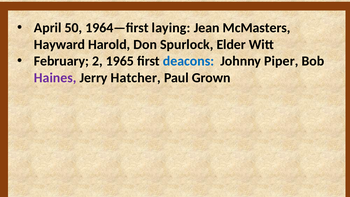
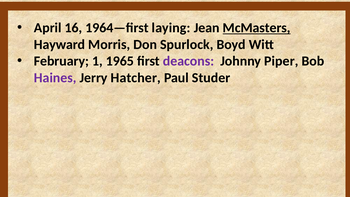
50: 50 -> 16 (73, 28)
McMasters underline: none -> present (257, 28)
Harold: Harold -> Morris (109, 44)
Elder: Elder -> Boyd (231, 44)
2: 2 -> 1 (97, 61)
deacons colour: blue -> purple (188, 61)
Grown: Grown -> Studer (211, 78)
